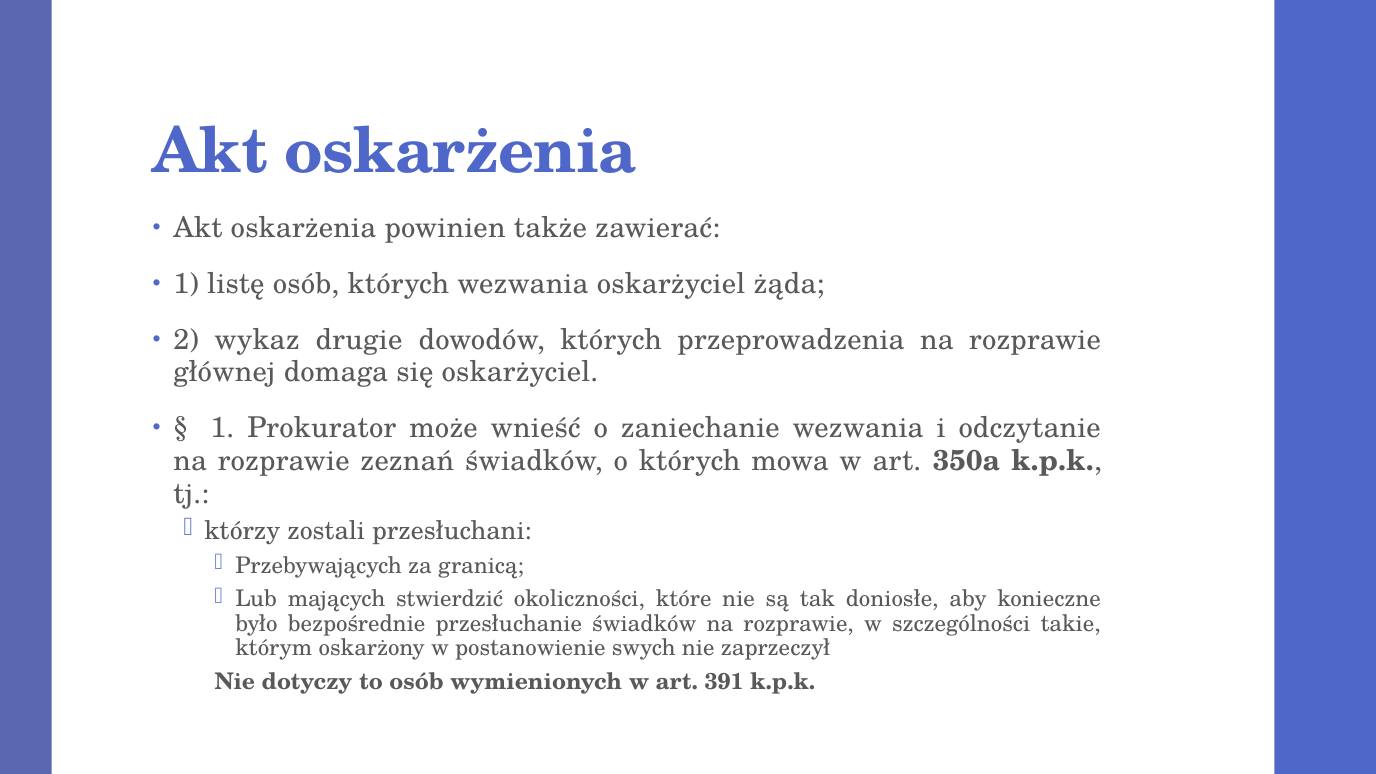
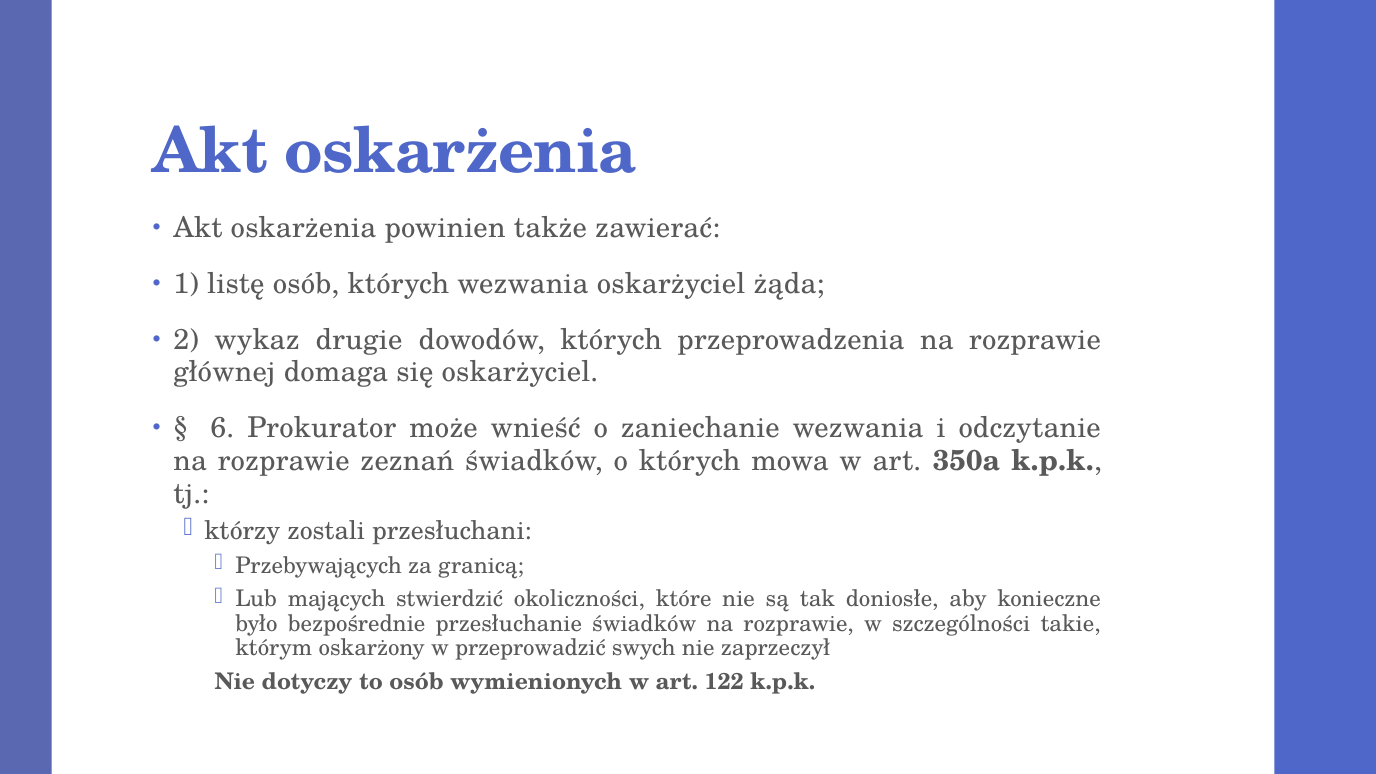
1: 1 -> 6 (222, 428)
postanowienie: postanowienie -> przeprowadzić (530, 648)
391: 391 -> 122 (724, 682)
